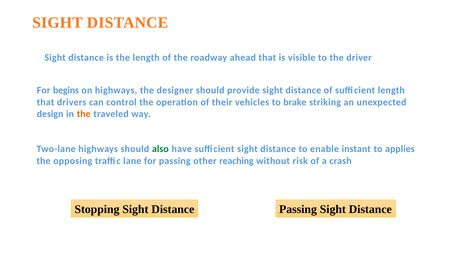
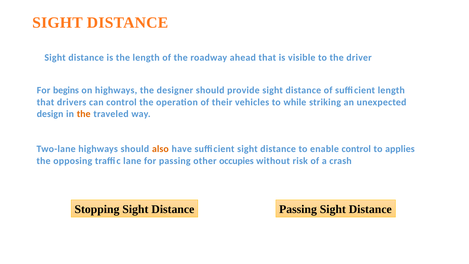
brake: brake -> while (295, 102)
also colour: green -> orange (160, 149)
enable instant: instant -> control (356, 149)
reaching: reaching -> occupies (236, 161)
